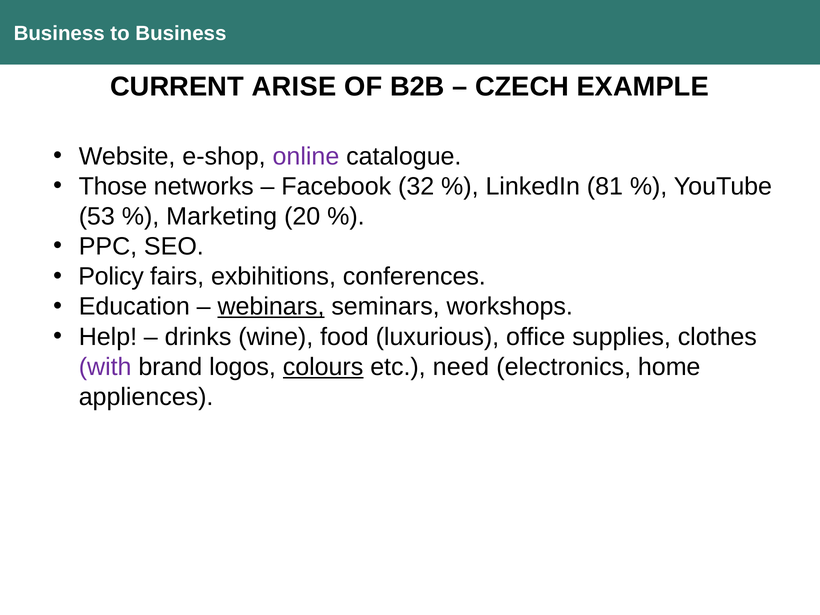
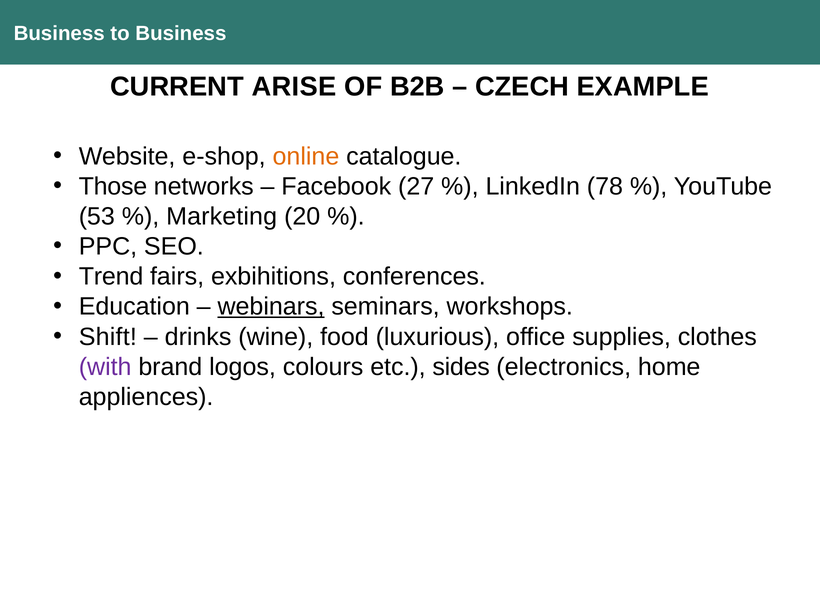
online colour: purple -> orange (306, 156)
32: 32 -> 27 (416, 186)
81: 81 -> 78 (605, 186)
Policy: Policy -> Trend (111, 277)
Help: Help -> Shift (108, 337)
colours underline: present -> none (323, 367)
need: need -> sides (461, 367)
